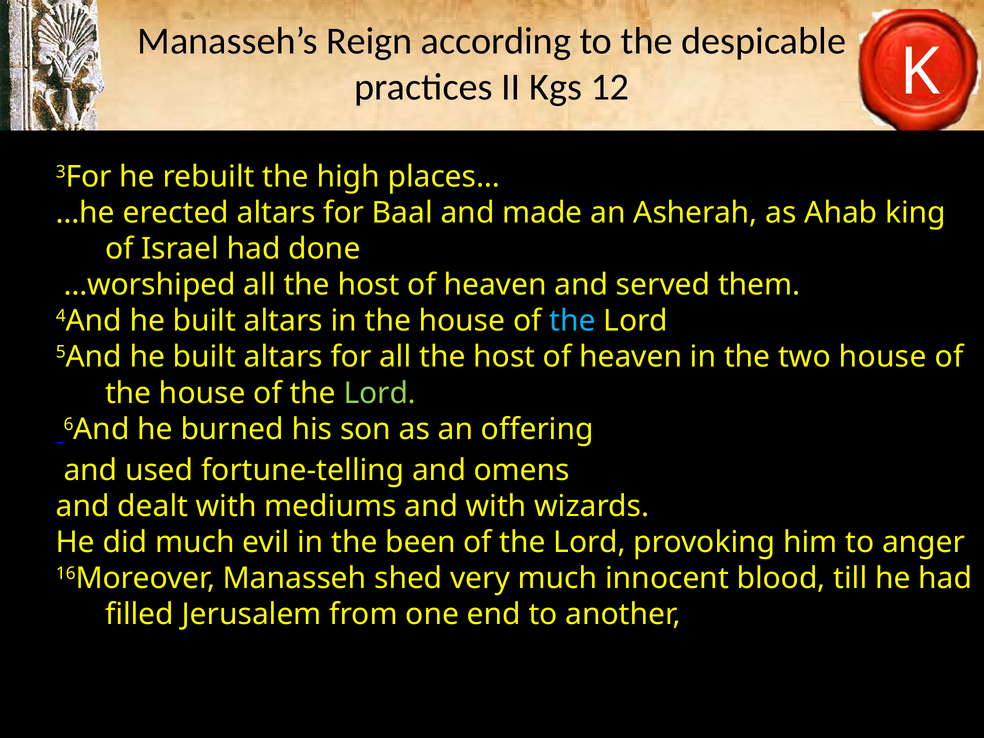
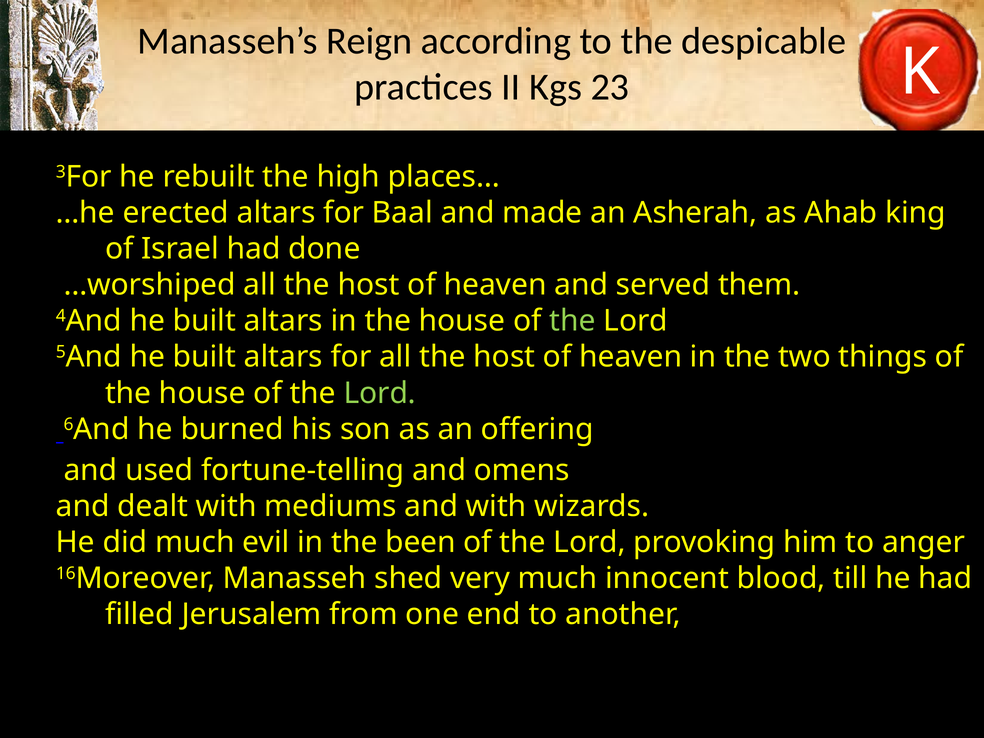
12: 12 -> 23 (610, 87)
the colour: light blue -> light green (572, 321)
two house: house -> things (883, 357)
